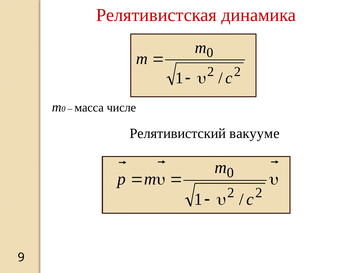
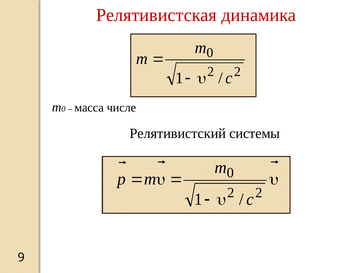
вакууме: вакууме -> системы (255, 134)
